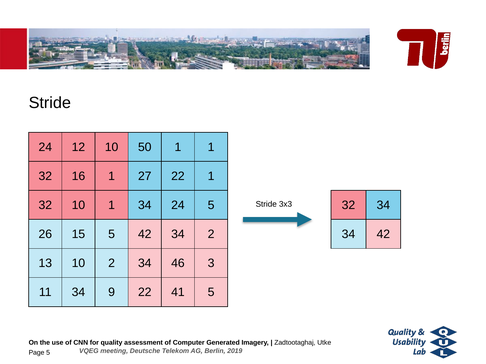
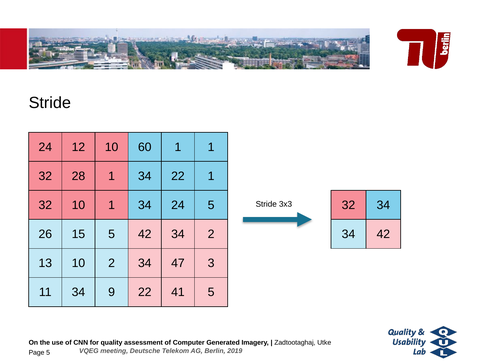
50: 50 -> 60 (145, 147)
16: 16 -> 28 (78, 176)
27: 27 -> 34 (145, 176)
46: 46 -> 47 (178, 264)
